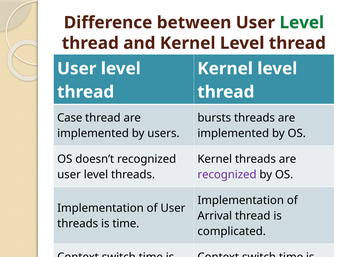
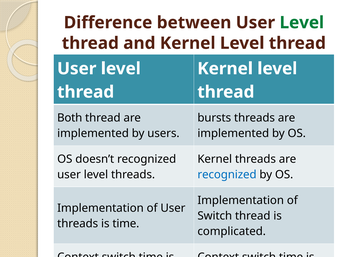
Case: Case -> Both (70, 118)
recognized colour: purple -> blue (227, 174)
Arrival: Arrival -> Switch (215, 215)
